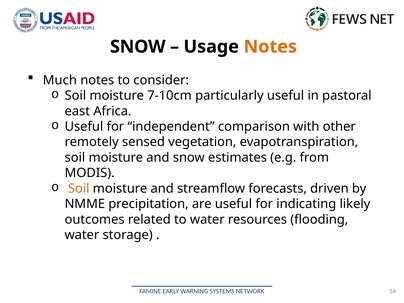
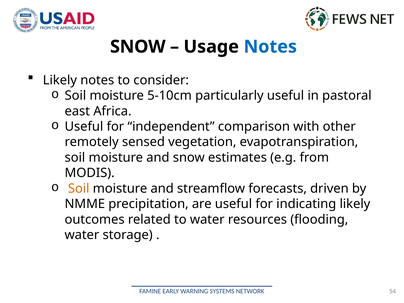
Notes colour: orange -> blue (270, 47)
Much: Much -> Likely (60, 80)
7-10cm: 7-10cm -> 5-10cm (170, 96)
